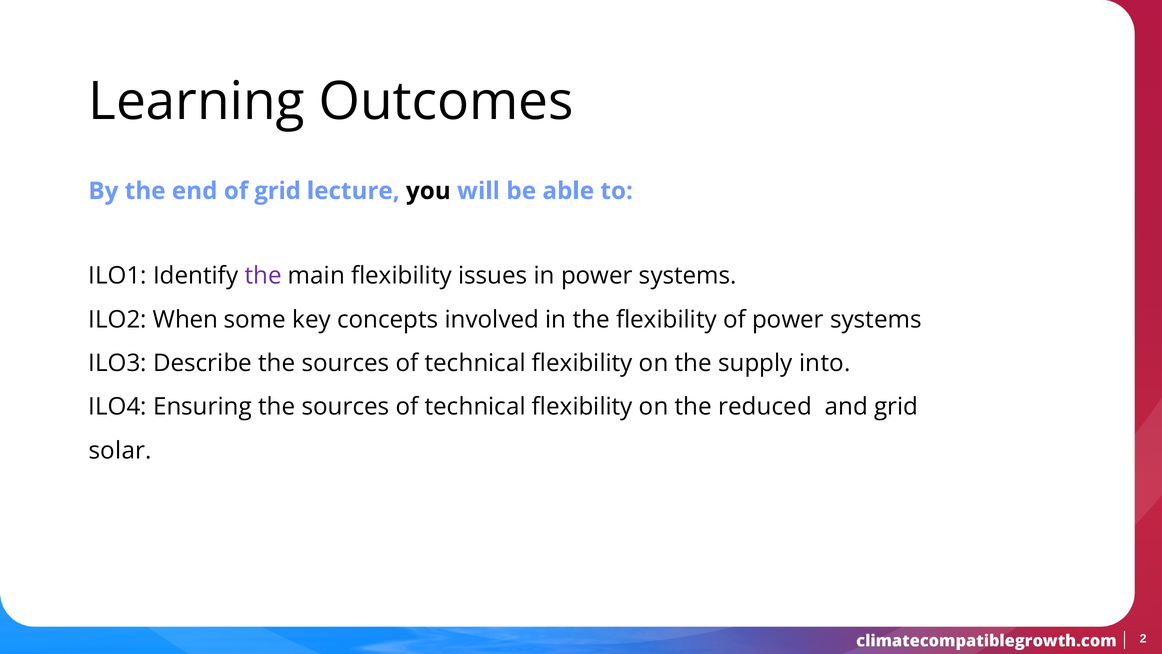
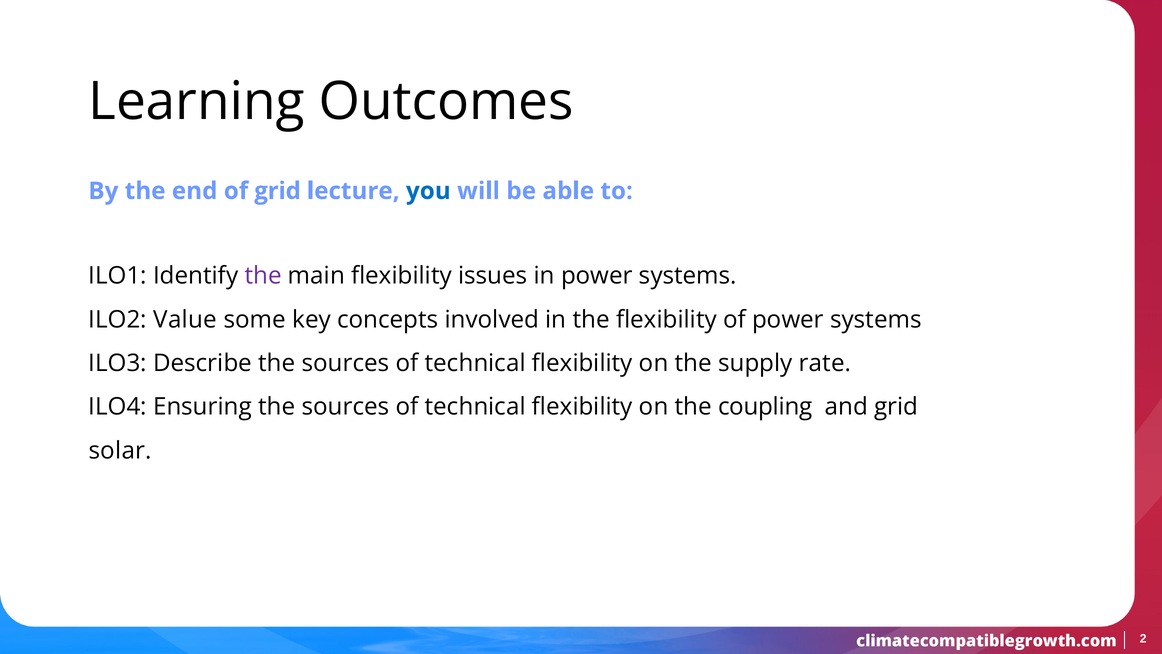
you colour: black -> blue (428, 191)
When: When -> Value (185, 319)
into: into -> rate (825, 363)
reduced: reduced -> coupling (765, 407)
